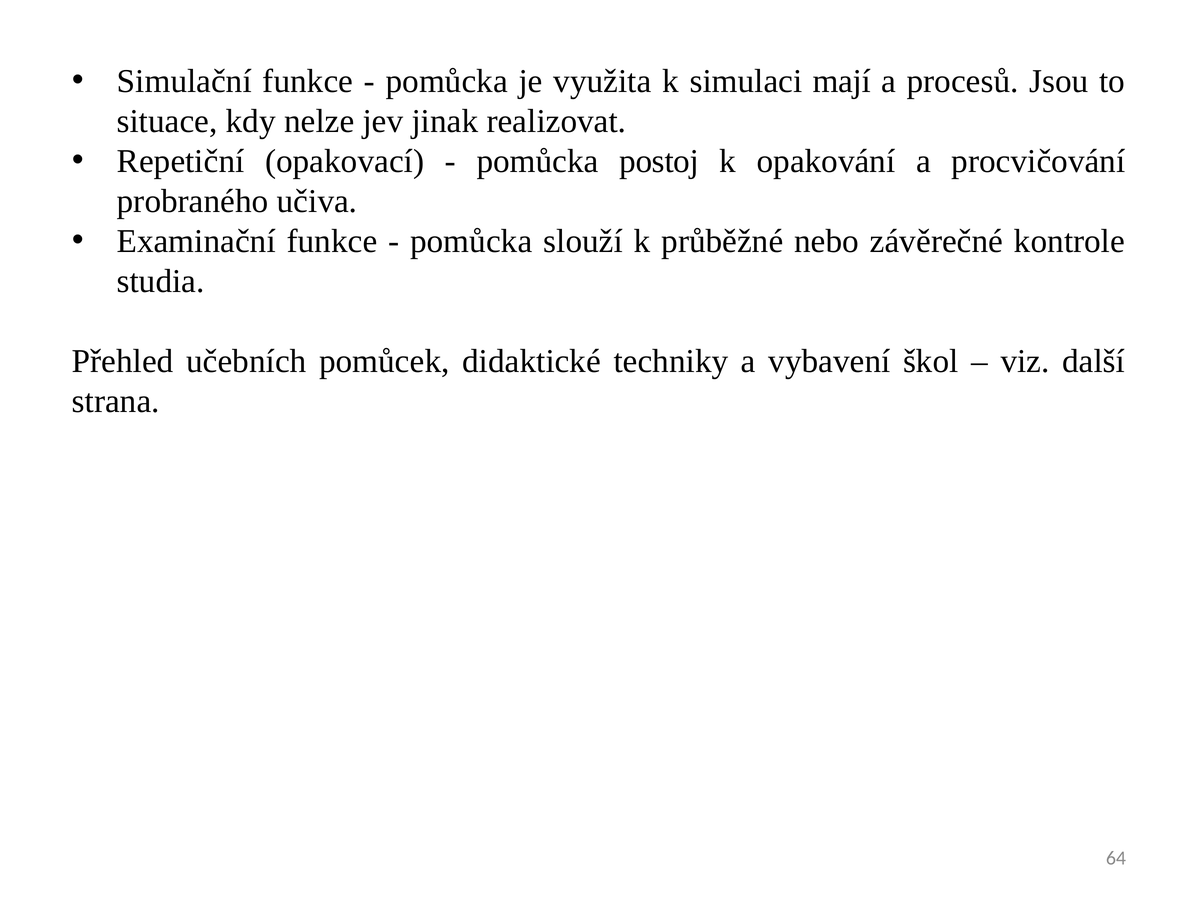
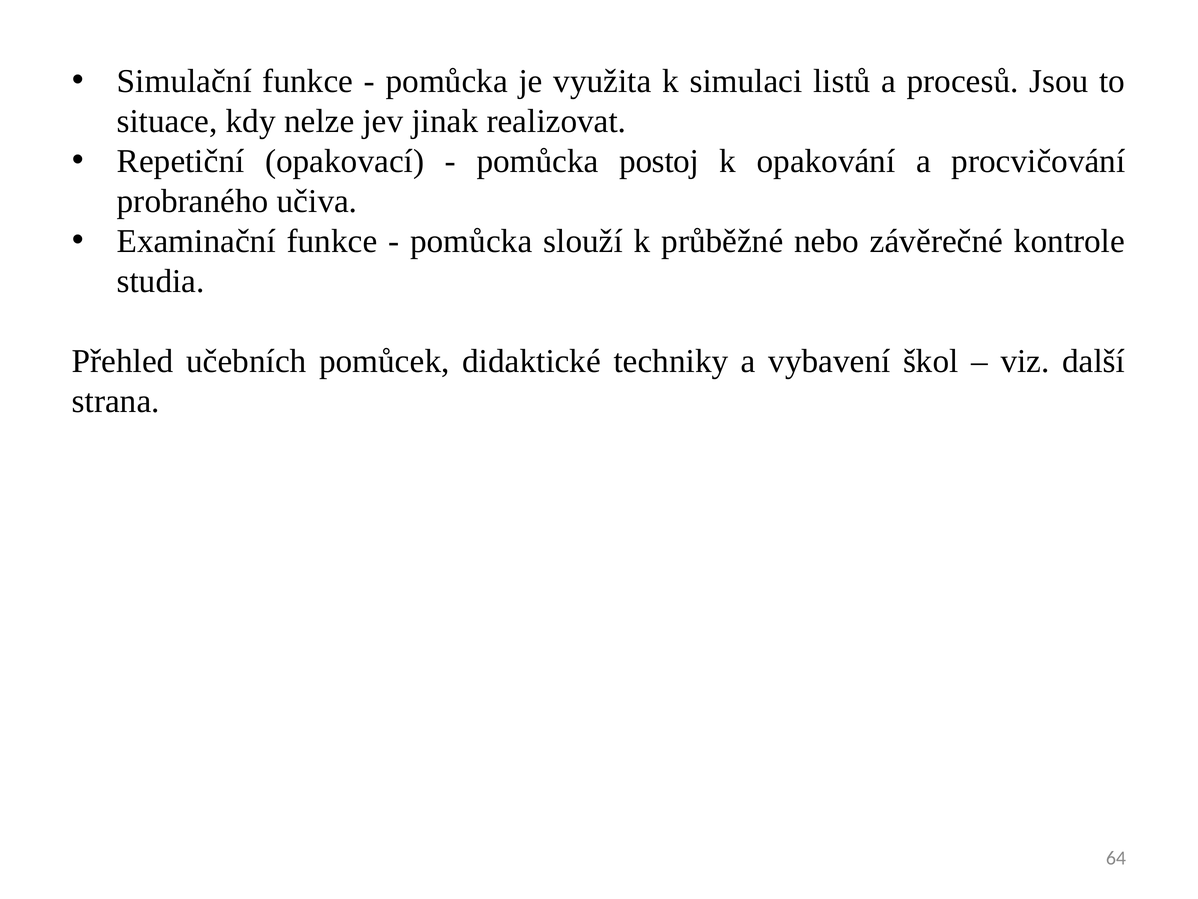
mají: mají -> listů (842, 81)
